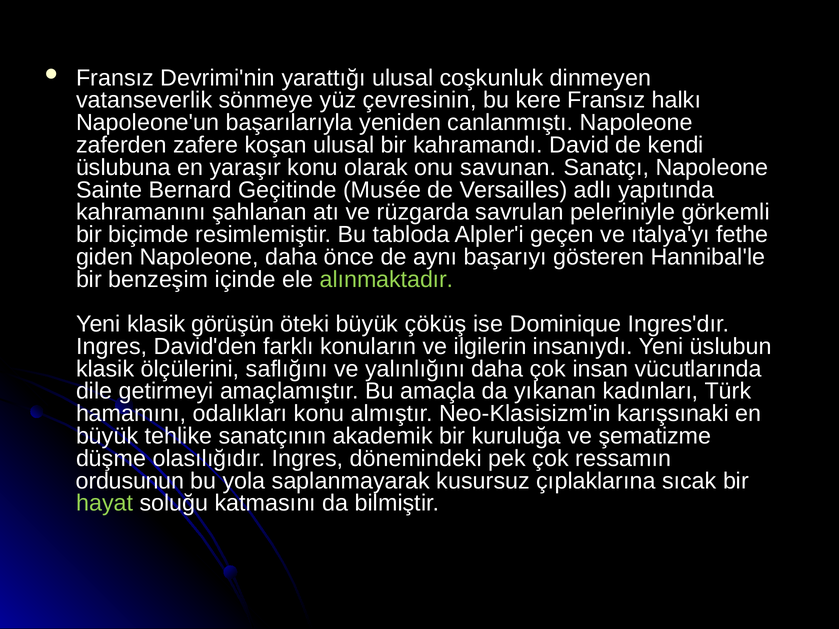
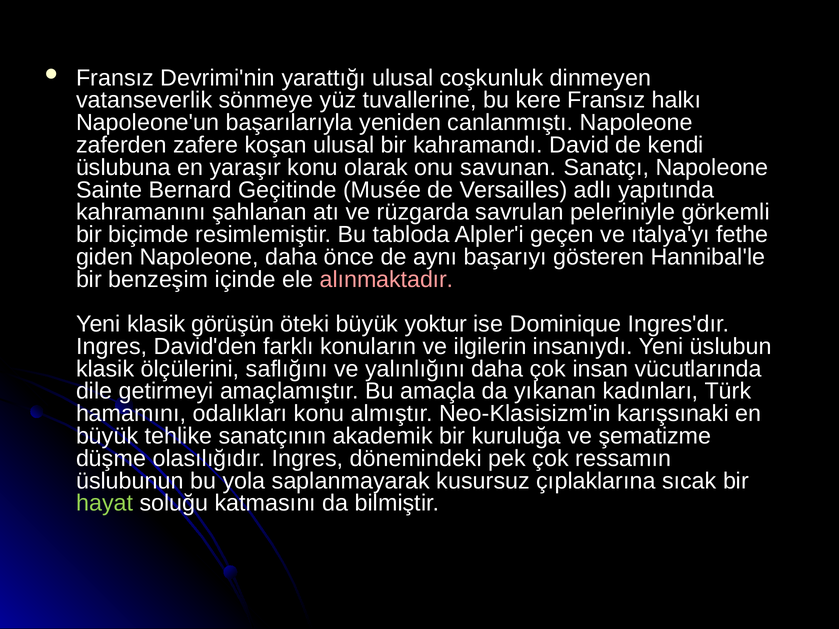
çevresinin: çevresinin -> tuvallerine (420, 100)
alınmaktadır colour: light green -> pink (387, 279)
çöküş: çöküş -> yoktur (436, 324)
ordusunun: ordusunun -> üslubunun (130, 481)
